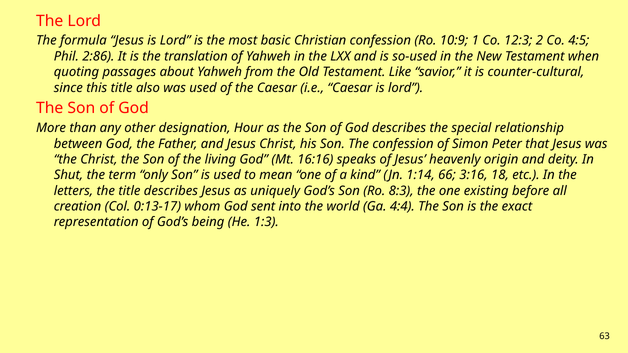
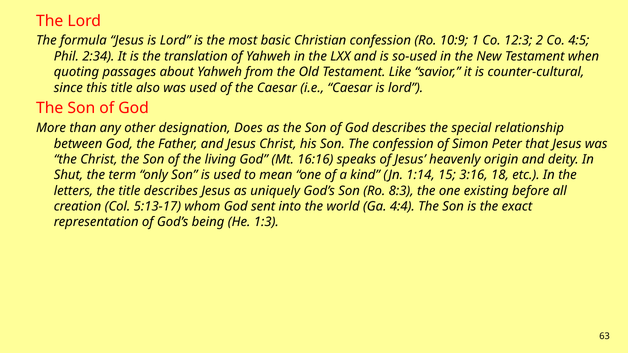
2:86: 2:86 -> 2:34 (98, 56)
Hour: Hour -> Does (248, 128)
66: 66 -> 15 (447, 175)
0:13-17: 0:13-17 -> 5:13-17 (157, 207)
